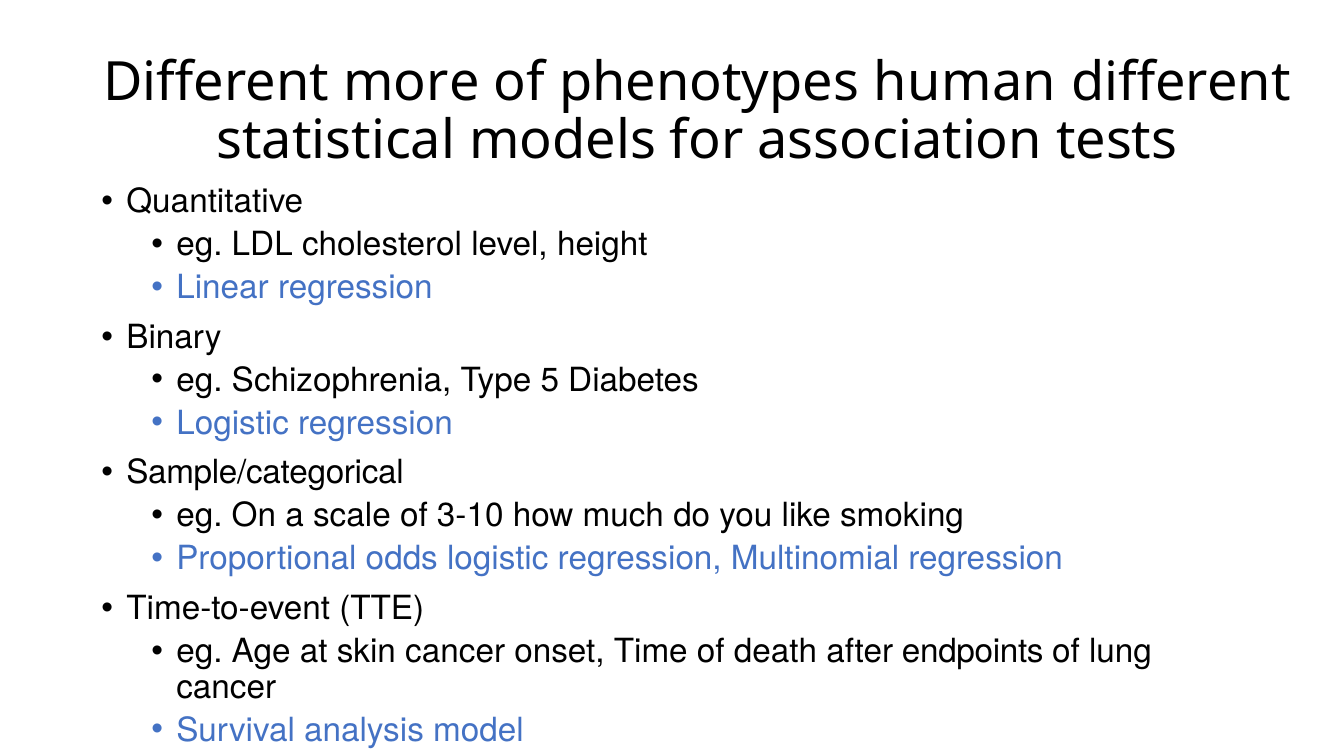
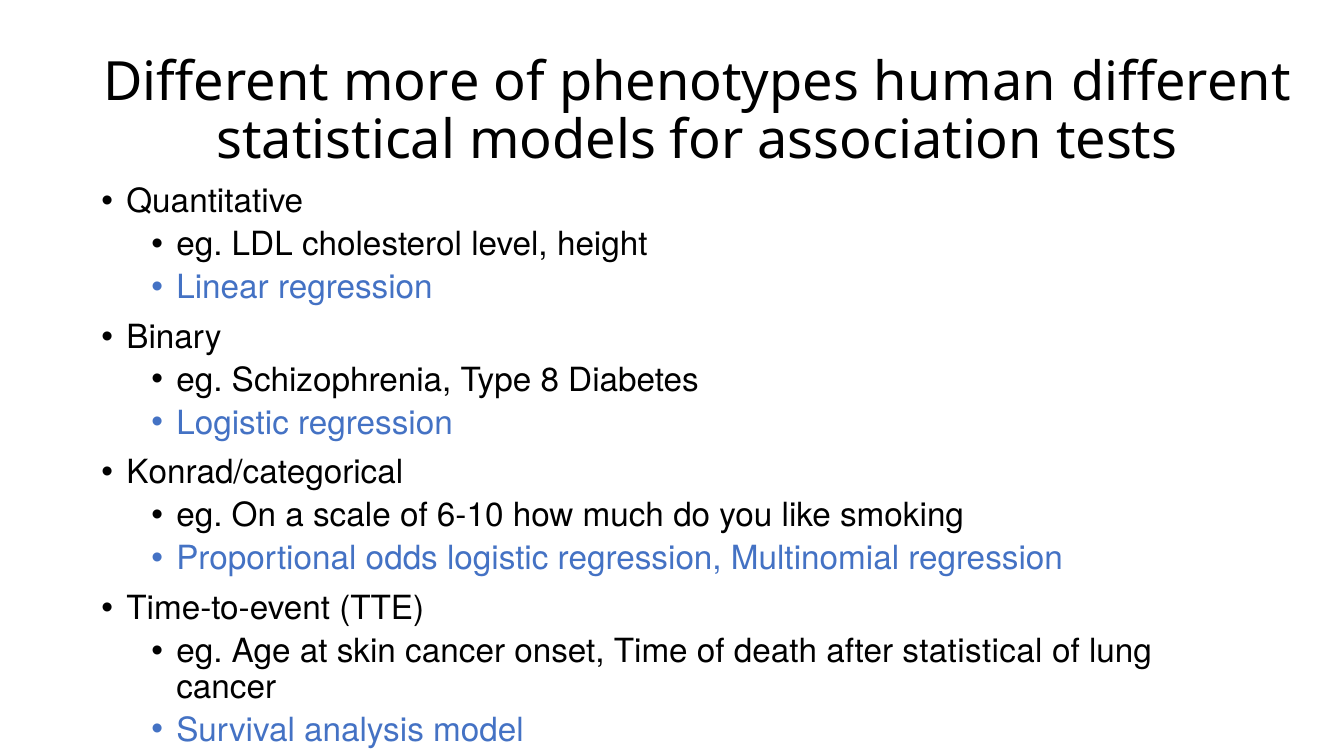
5: 5 -> 8 (550, 380)
Sample/categorical: Sample/categorical -> Konrad/categorical (265, 473)
3-10: 3-10 -> 6-10 (470, 516)
after endpoints: endpoints -> statistical (972, 651)
